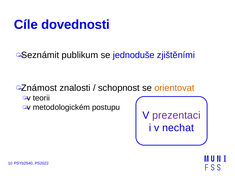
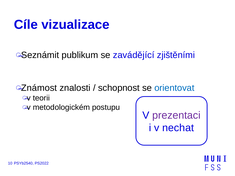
dovednosti: dovednosti -> vizualizace (75, 25)
jednoduše: jednoduše -> zavádějící (134, 55)
orientovat colour: orange -> blue (174, 88)
